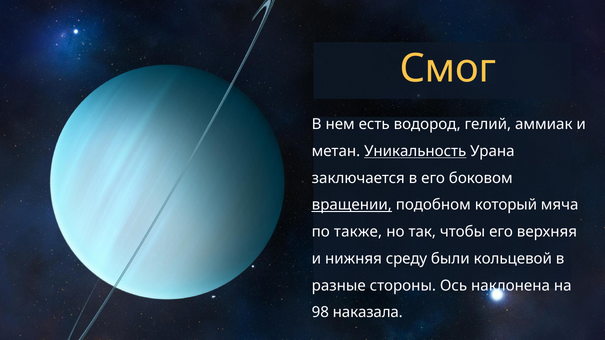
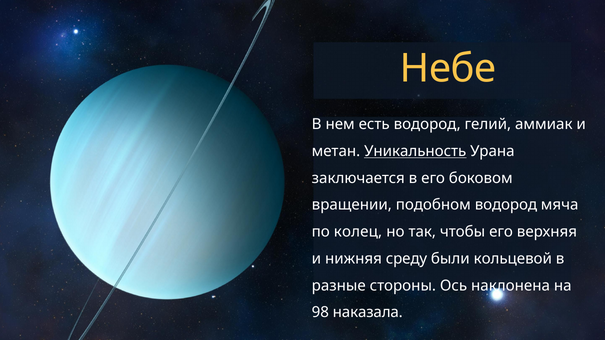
Смог: Смог -> Небе (448, 68)
вращении underline: present -> none (352, 205)
подобном который: который -> водород (506, 205)
также: также -> колец (358, 232)
